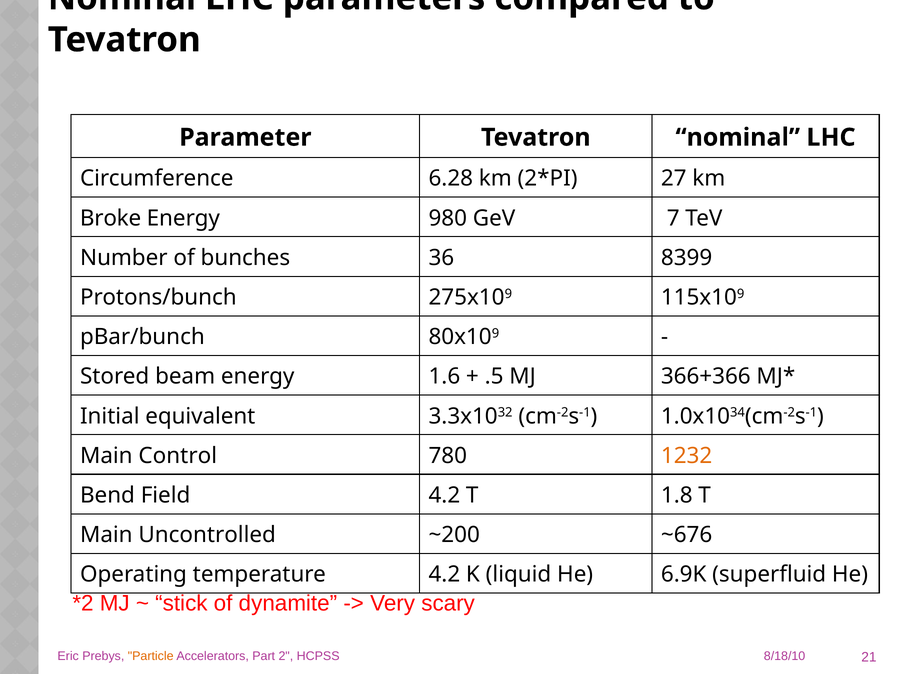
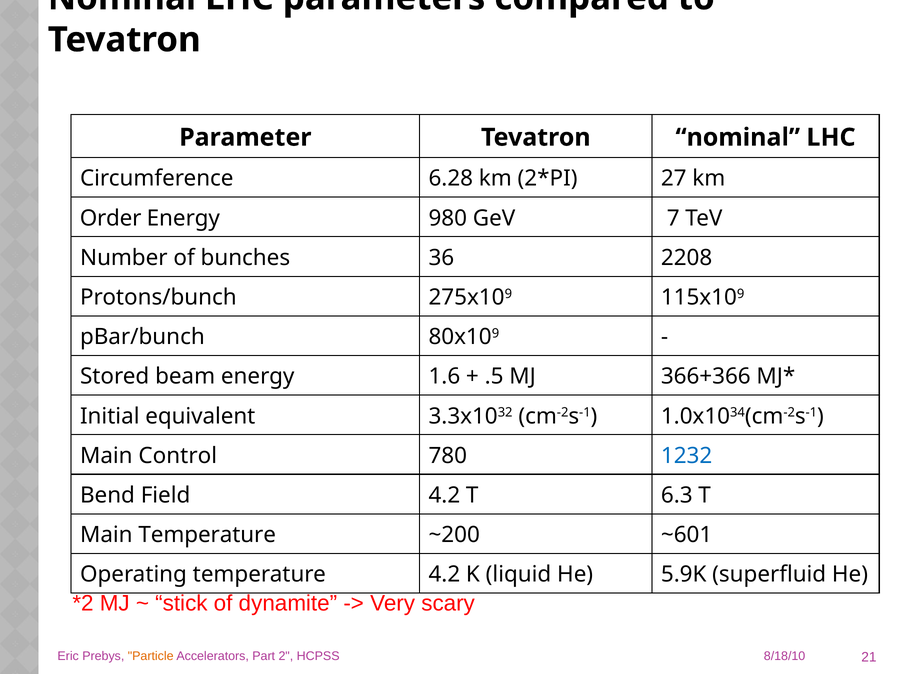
Broke: Broke -> Order (111, 218)
8399: 8399 -> 2208 (687, 258)
1232 colour: orange -> blue (687, 455)
1.8: 1.8 -> 6.3 (677, 495)
Main Uncontrolled: Uncontrolled -> Temperature (207, 534)
~676: ~676 -> ~601 (687, 534)
6.9K: 6.9K -> 5.9K (684, 574)
